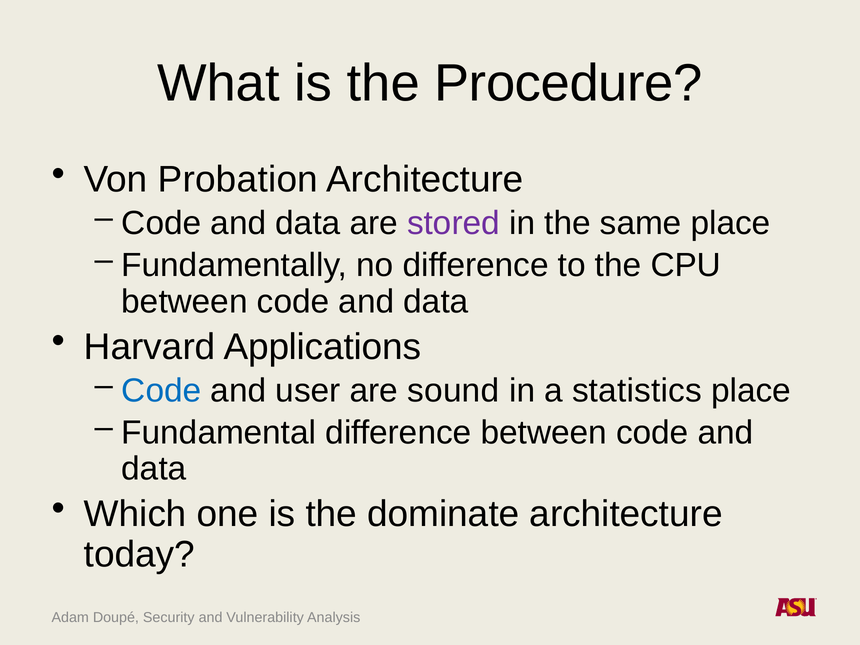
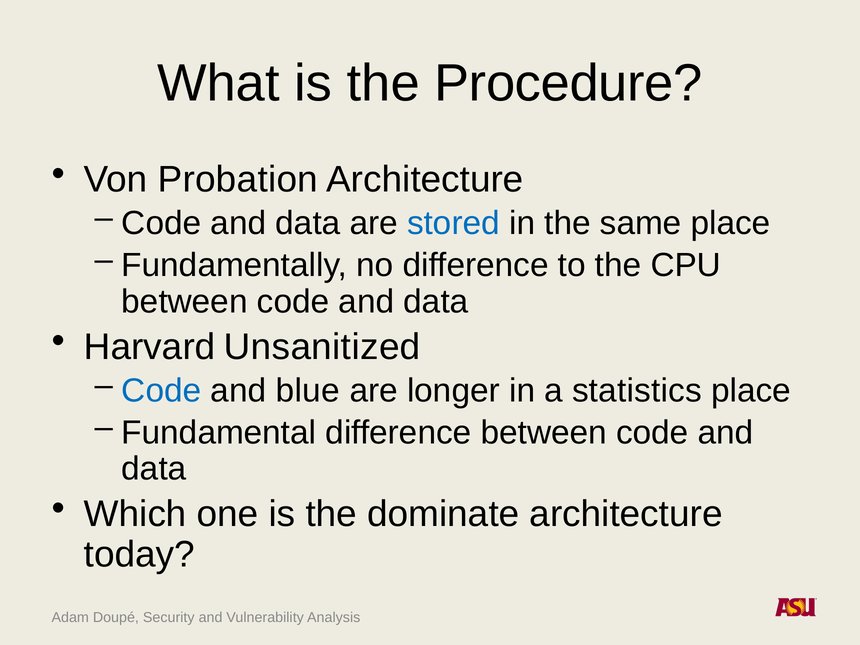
stored colour: purple -> blue (453, 223)
Applications: Applications -> Unsanitized (322, 347)
user: user -> blue (308, 391)
sound: sound -> longer (453, 391)
